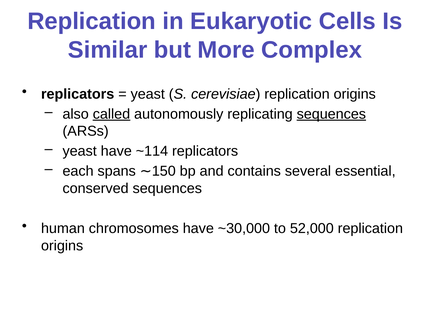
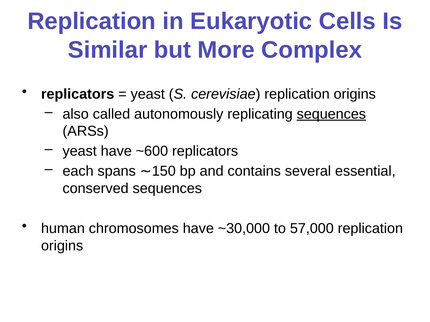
called underline: present -> none (111, 114)
~114: ~114 -> ~600 (152, 151)
52,000: 52,000 -> 57,000 (312, 229)
